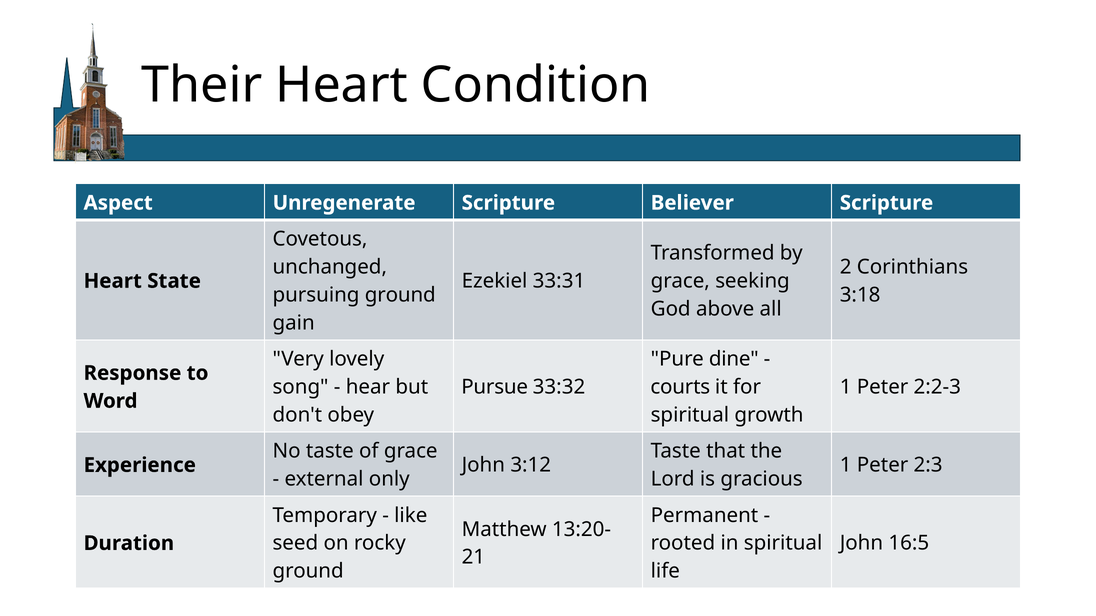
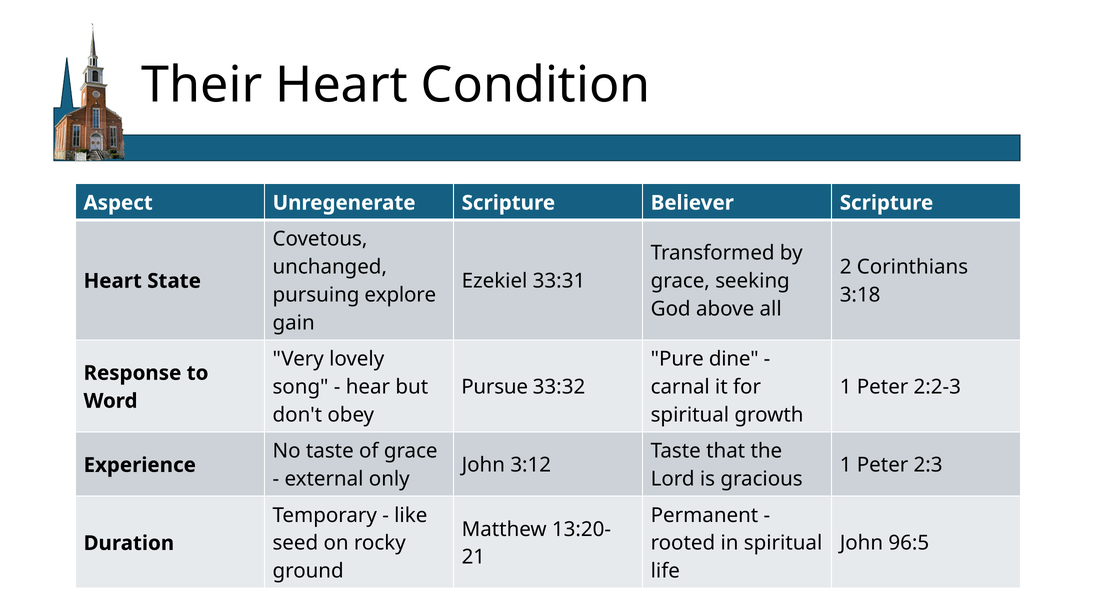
pursuing ground: ground -> explore (400, 295)
courts: courts -> carnal (680, 387)
16:5: 16:5 -> 96:5 (909, 544)
